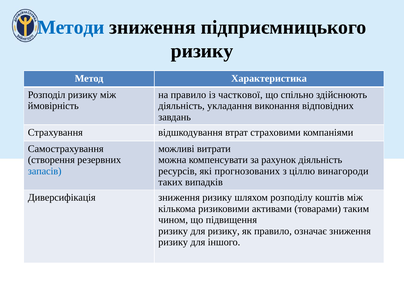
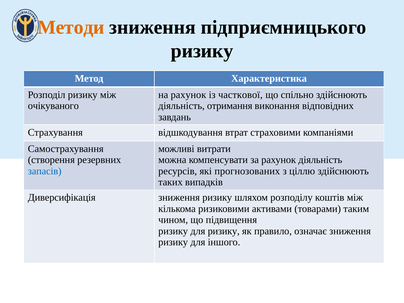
Методи colour: blue -> orange (71, 27)
на правило: правило -> рахунок (188, 95)
ймовірність: ймовірність -> очікуваного (53, 106)
укладання: укладання -> отримання (230, 106)
ціллю винагороди: винагороди -> здійснюють (343, 171)
